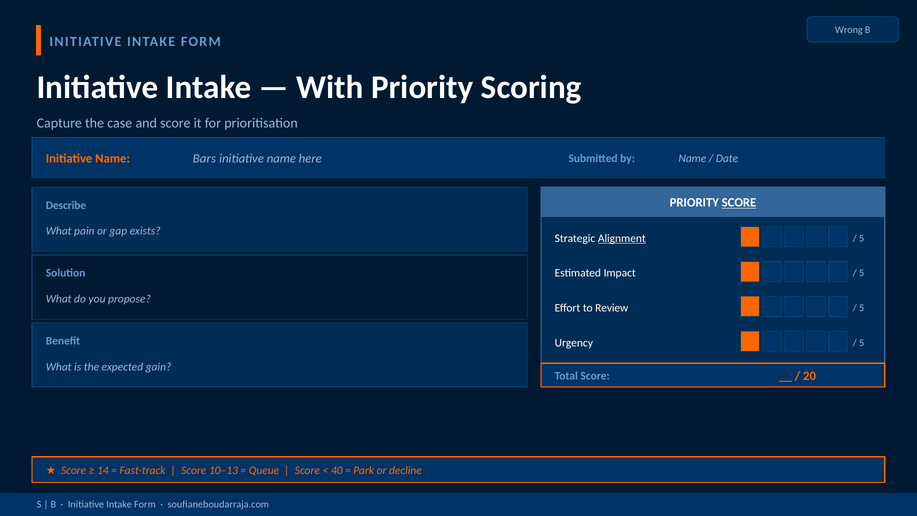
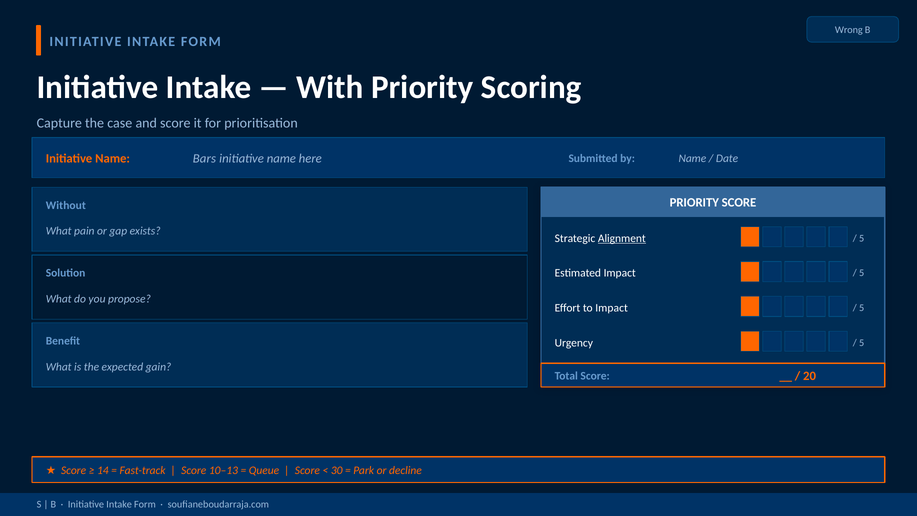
SCORE underline: present -> none (739, 203)
Describe: Describe -> Without (66, 205)
to Review: Review -> Impact (612, 308)
40: 40 -> 30 (337, 470)
